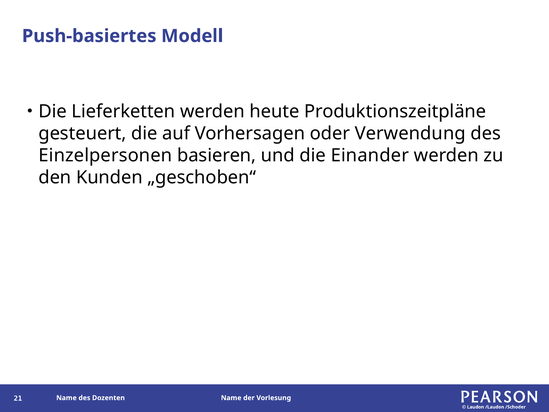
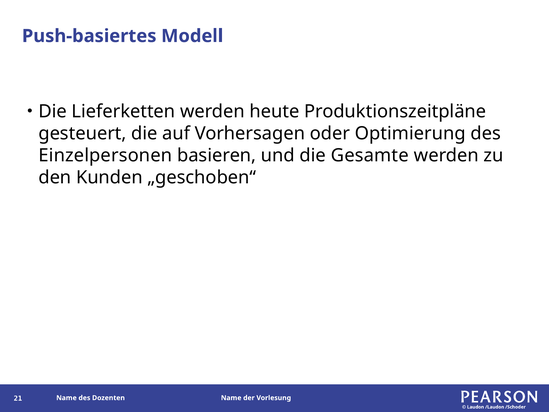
Verwendung: Verwendung -> Optimierung (410, 133)
Einander: Einander -> Gesamte (370, 155)
